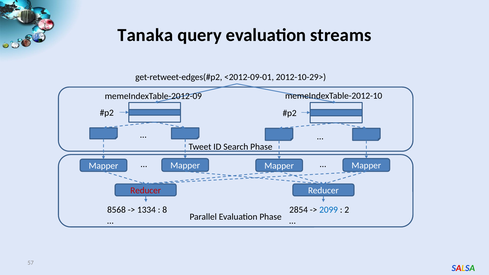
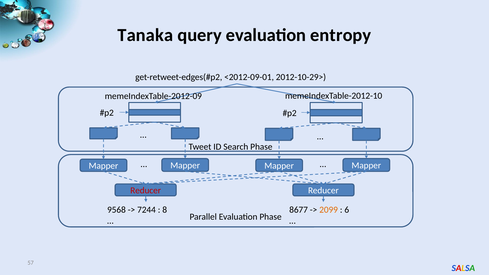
streams: streams -> entropy (341, 35)
8568: 8568 -> 9568 (116, 210)
1334: 1334 -> 7244 (146, 210)
2854: 2854 -> 8677 (299, 210)
2099 colour: blue -> orange (329, 210)
2: 2 -> 6 (347, 210)
